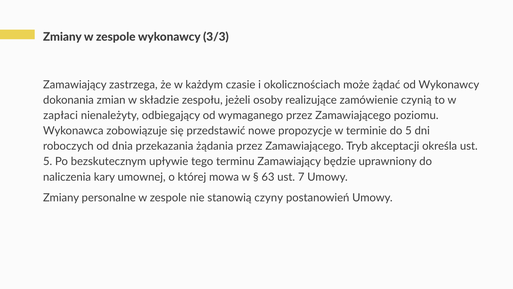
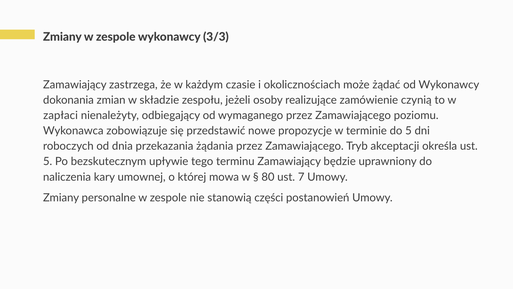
63: 63 -> 80 (268, 177)
czyny: czyny -> części (269, 197)
